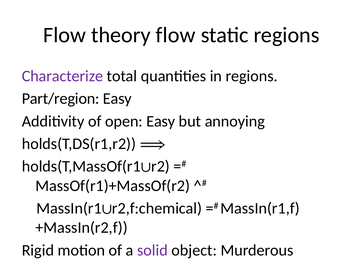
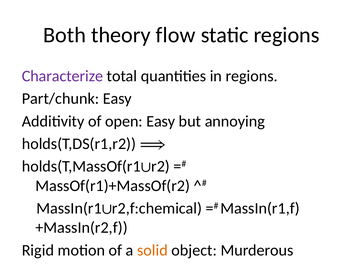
Flow: Flow -> Both (65, 35)
Part/region: Part/region -> Part/chunk (61, 99)
solid colour: purple -> orange (152, 250)
